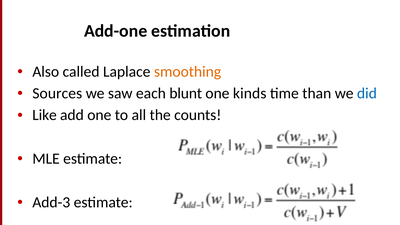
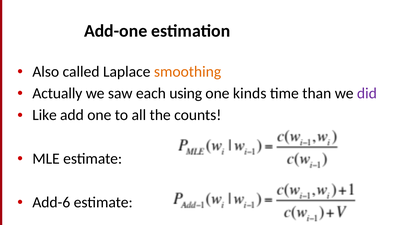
Sources: Sources -> Actually (57, 93)
blunt: blunt -> using (186, 93)
did colour: blue -> purple (367, 93)
Add-3: Add-3 -> Add-6 (51, 202)
